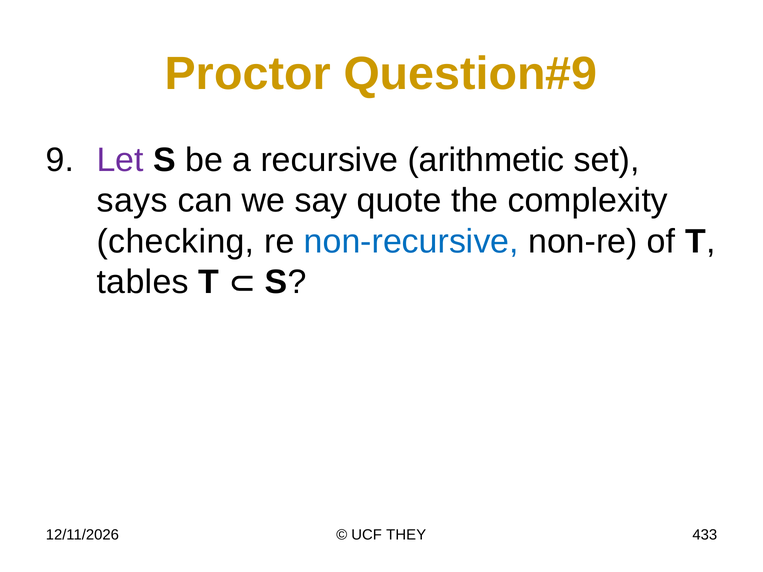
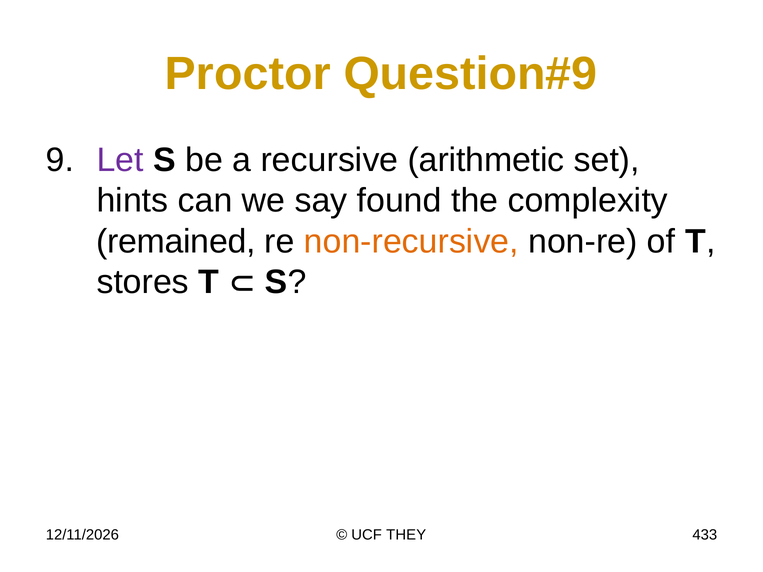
says: says -> hints (132, 201)
quote: quote -> found (399, 201)
checking: checking -> remained (176, 241)
non-recursive colour: blue -> orange (411, 241)
tables: tables -> stores (143, 282)
